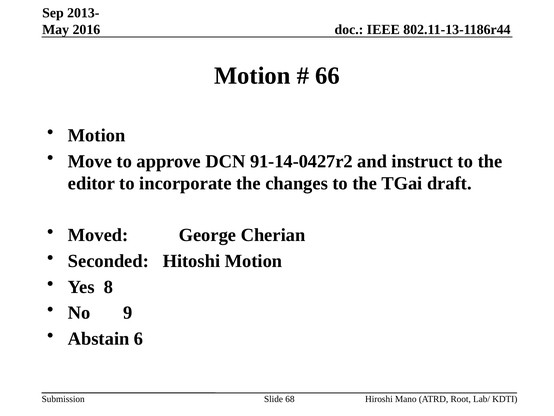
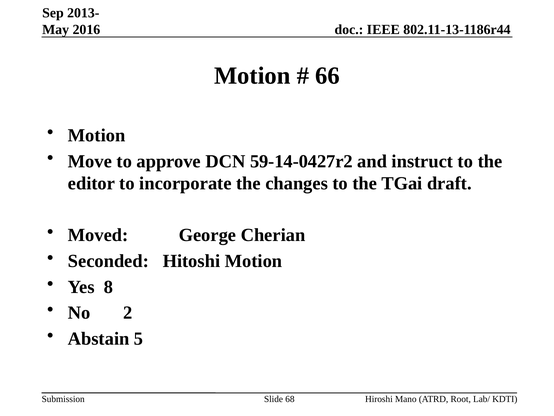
91-14-0427r2: 91-14-0427r2 -> 59-14-0427r2 (301, 161)
9: 9 -> 2 (128, 312)
6: 6 -> 5 (139, 338)
